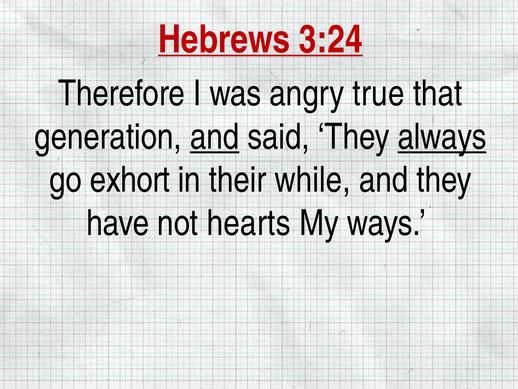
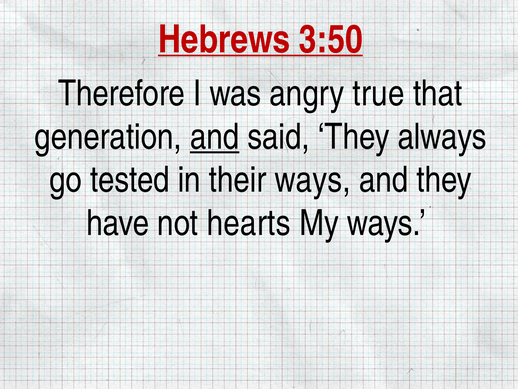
3:24: 3:24 -> 3:50 (331, 40)
always underline: present -> none (442, 137)
exhort: exhort -> tested (130, 180)
their while: while -> ways (313, 180)
